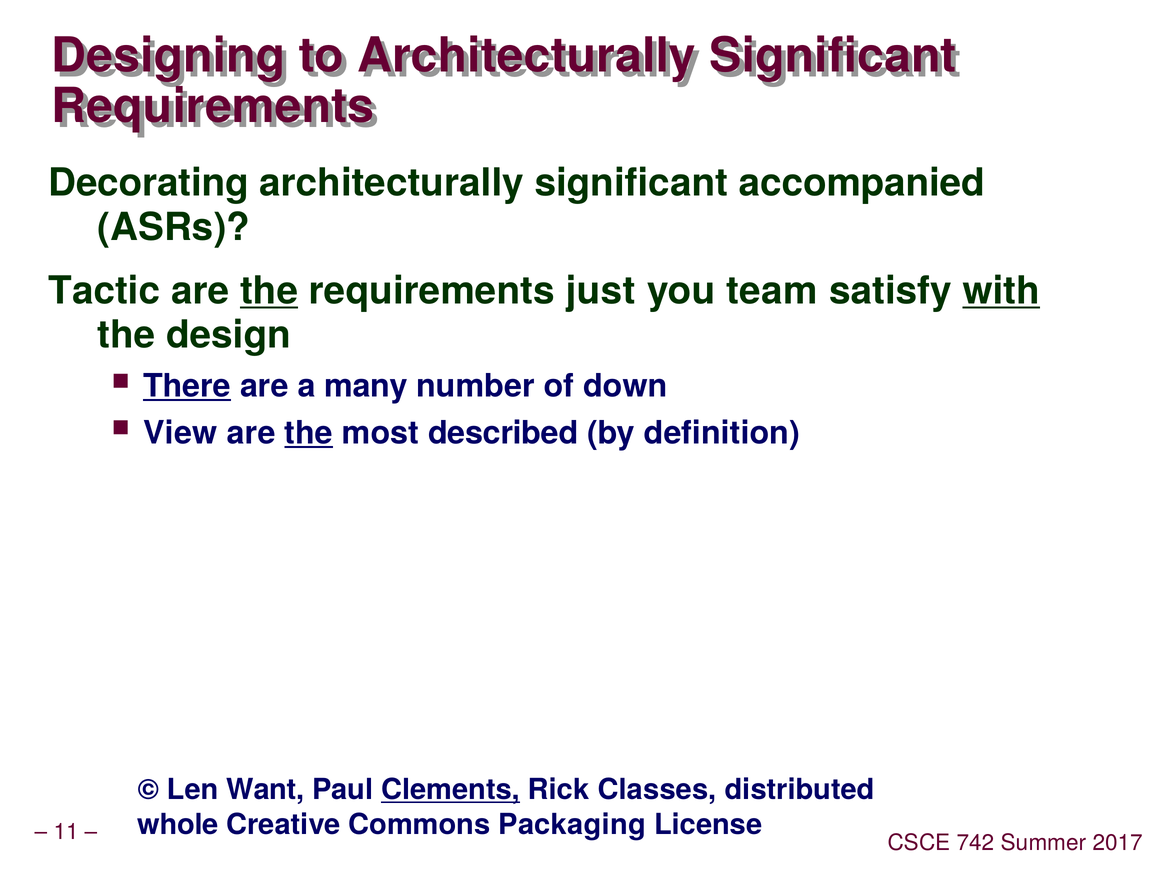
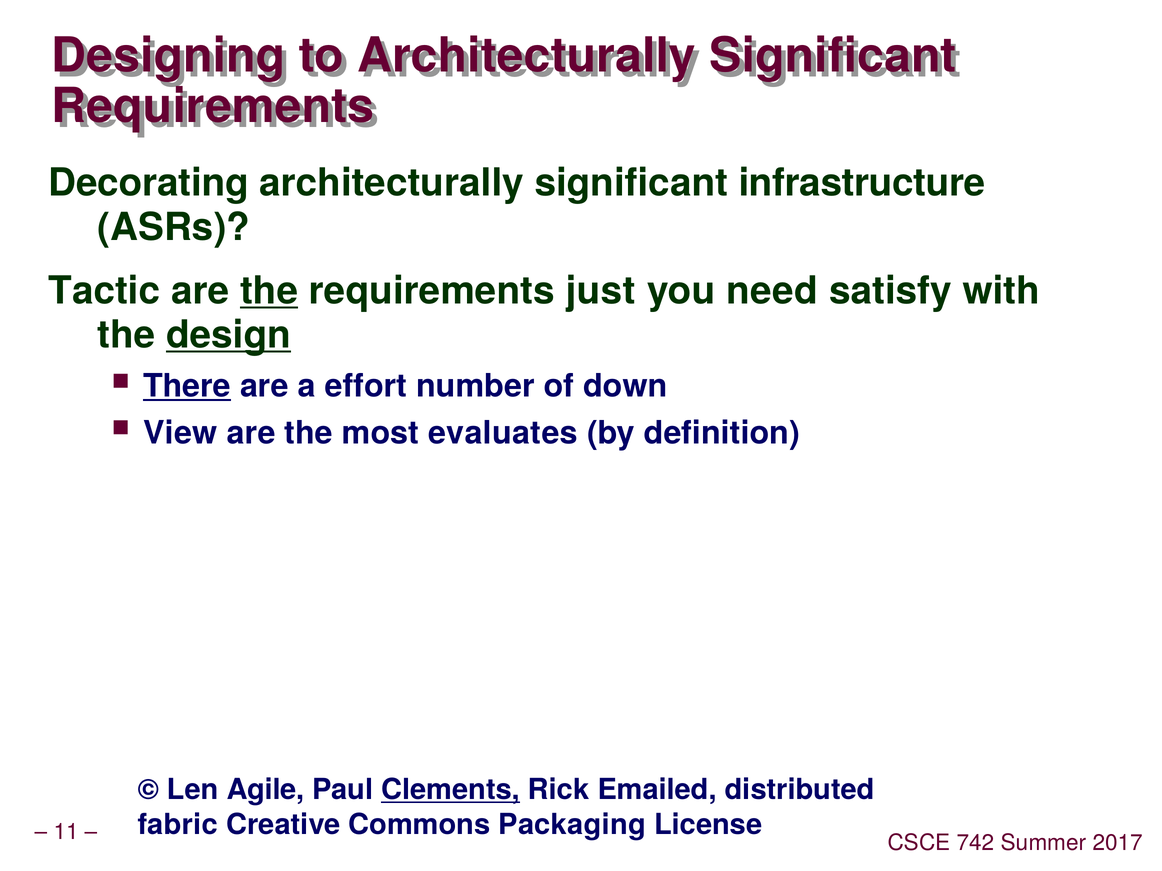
accompanied: accompanied -> infrastructure (862, 183)
team: team -> need (772, 291)
with underline: present -> none (1001, 291)
design underline: none -> present (229, 335)
many: many -> effort (366, 386)
the underline: present -> none (309, 433)
described: described -> evaluates (503, 433)
Want: Want -> Agile (265, 790)
Classes: Classes -> Emailed (657, 790)
whole: whole -> fabric (178, 825)
